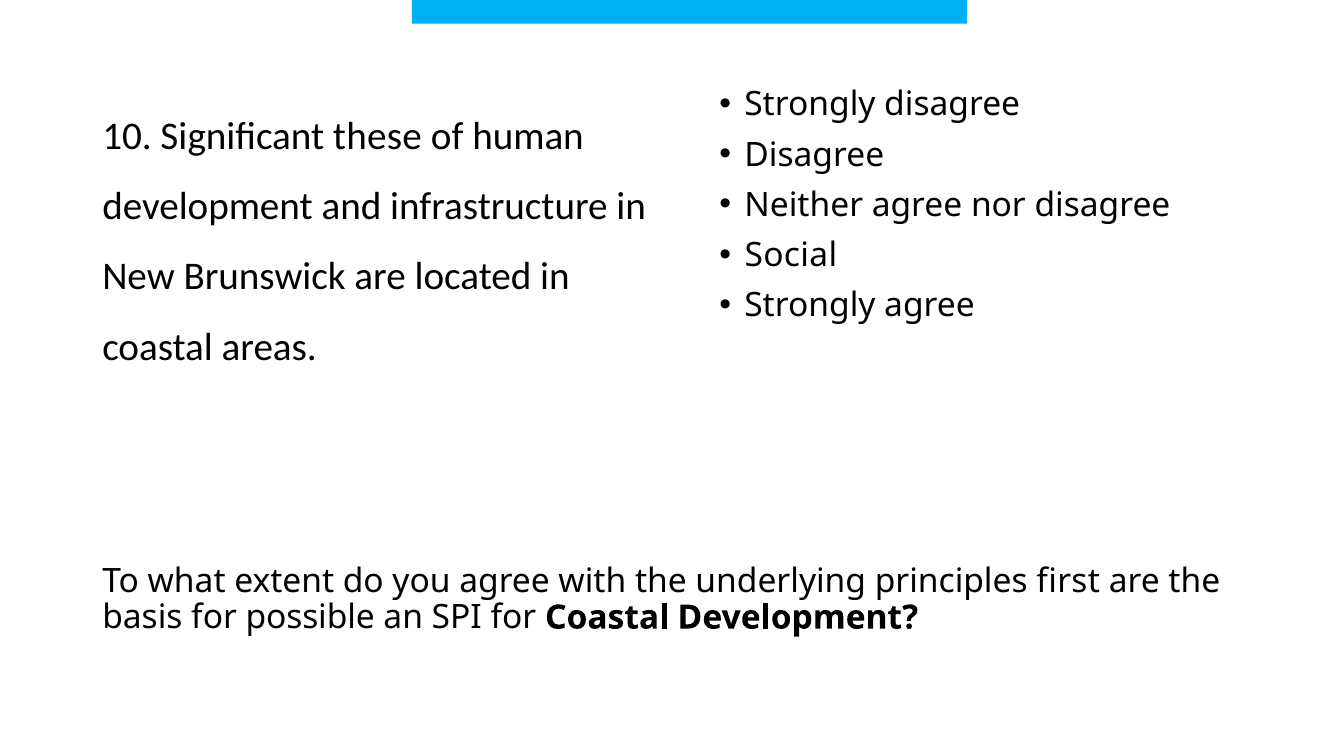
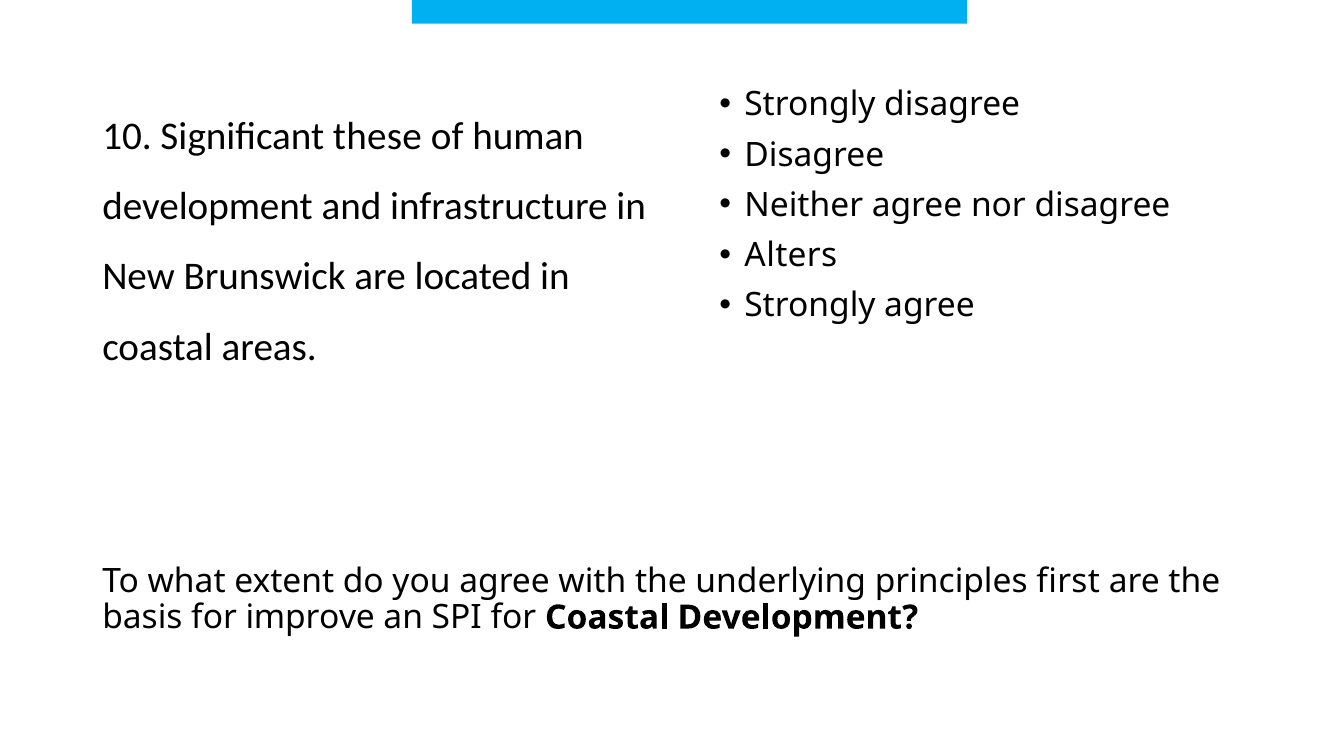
Social: Social -> Alters (791, 255)
possible: possible -> improve (310, 617)
